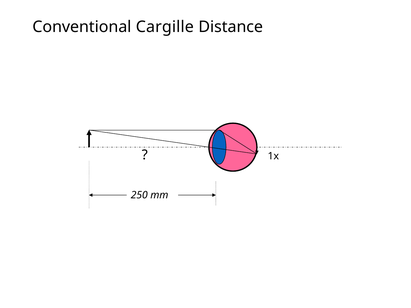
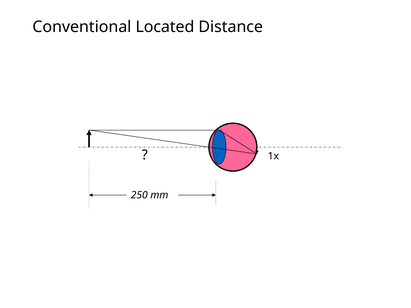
Cargille: Cargille -> Located (165, 27)
